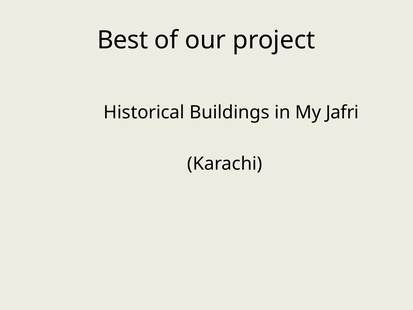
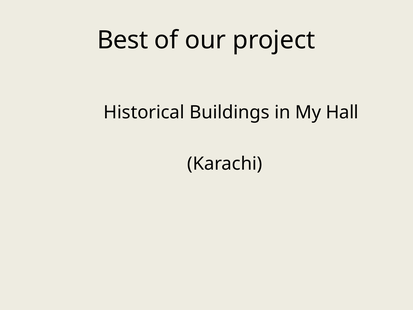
Jafri: Jafri -> Hall (342, 112)
